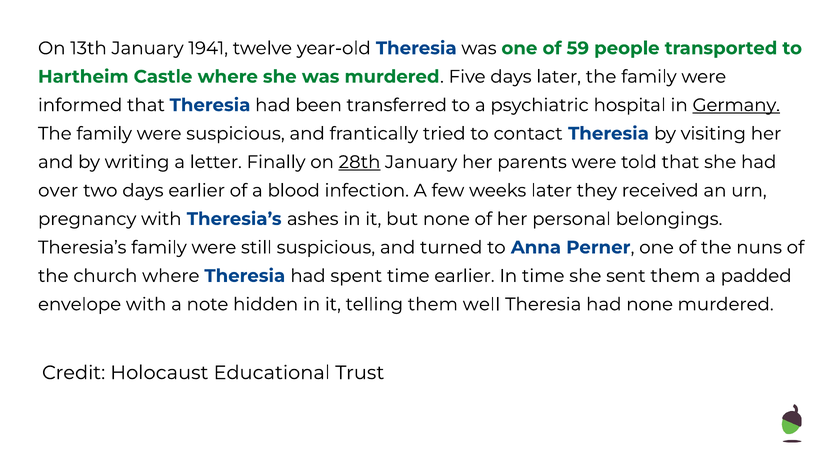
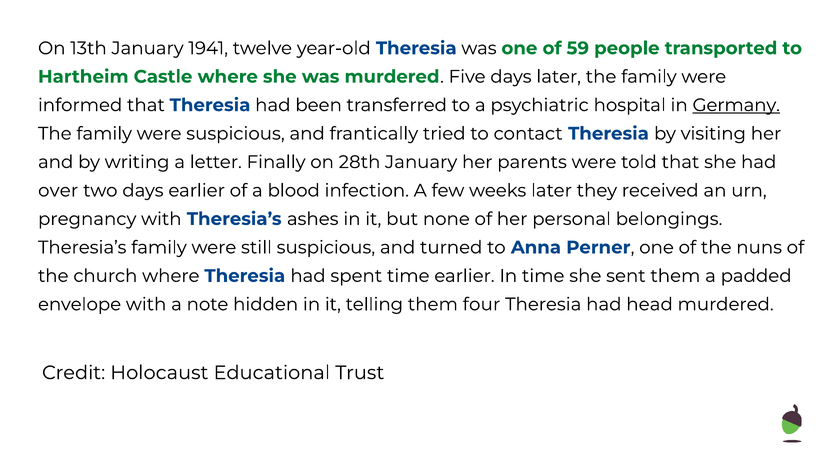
28th underline: present -> none (360, 162)
well: well -> four (481, 304)
had none: none -> head (650, 304)
